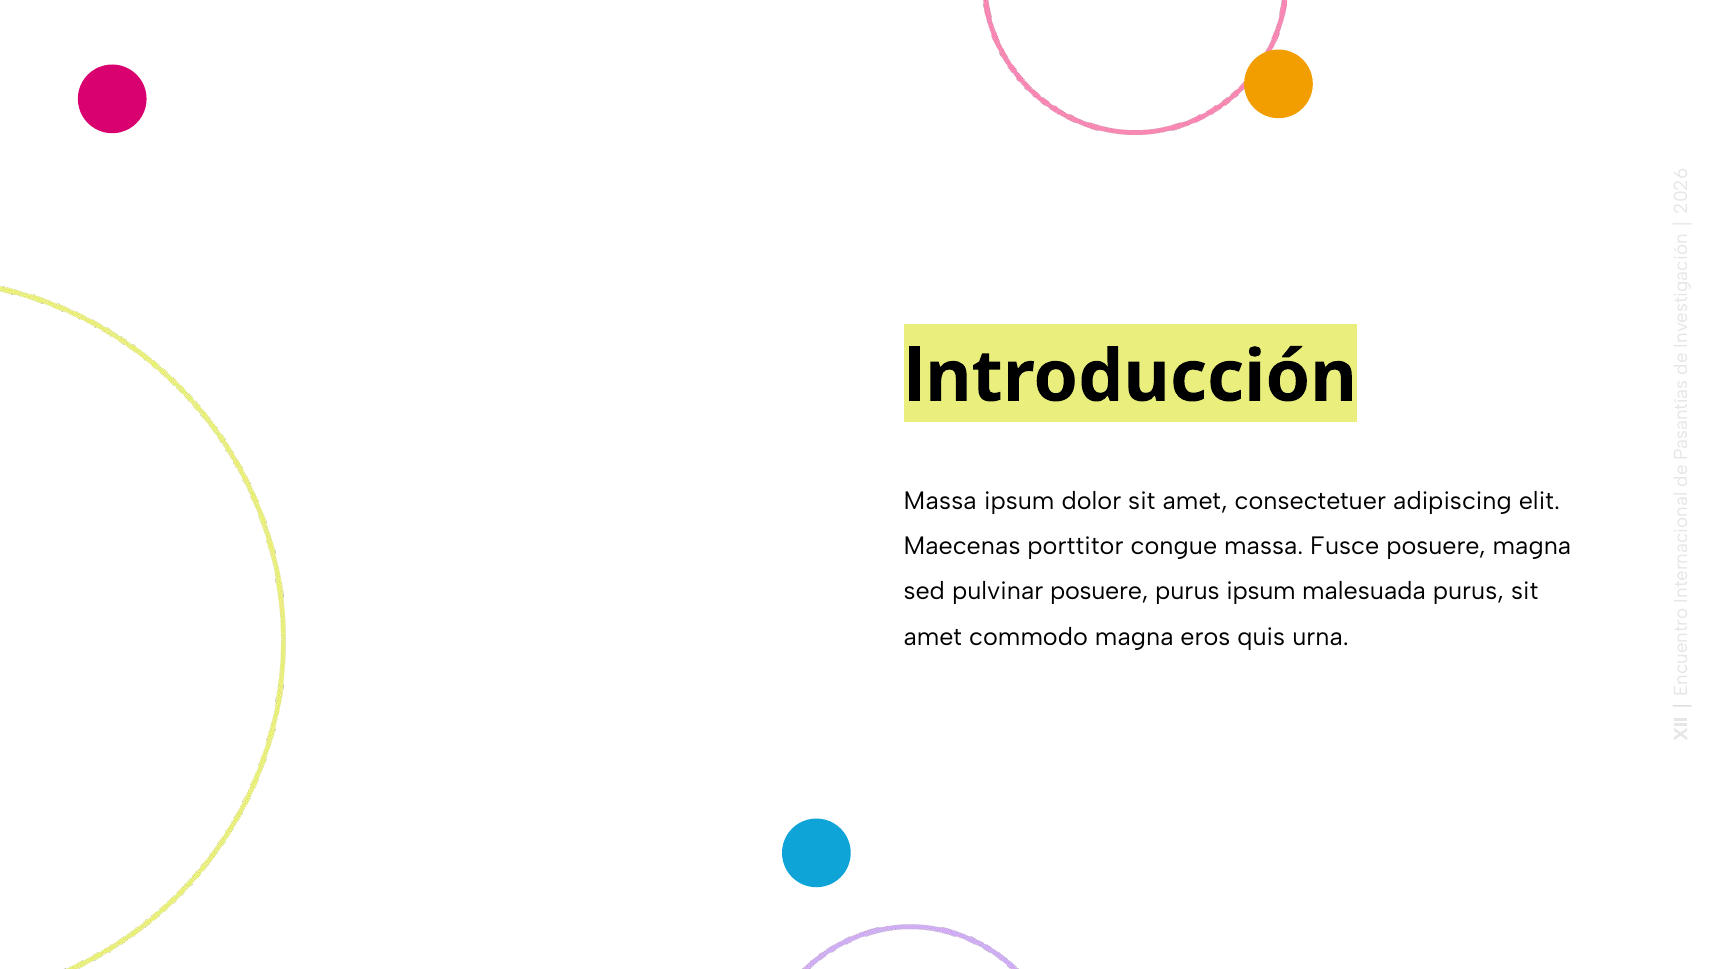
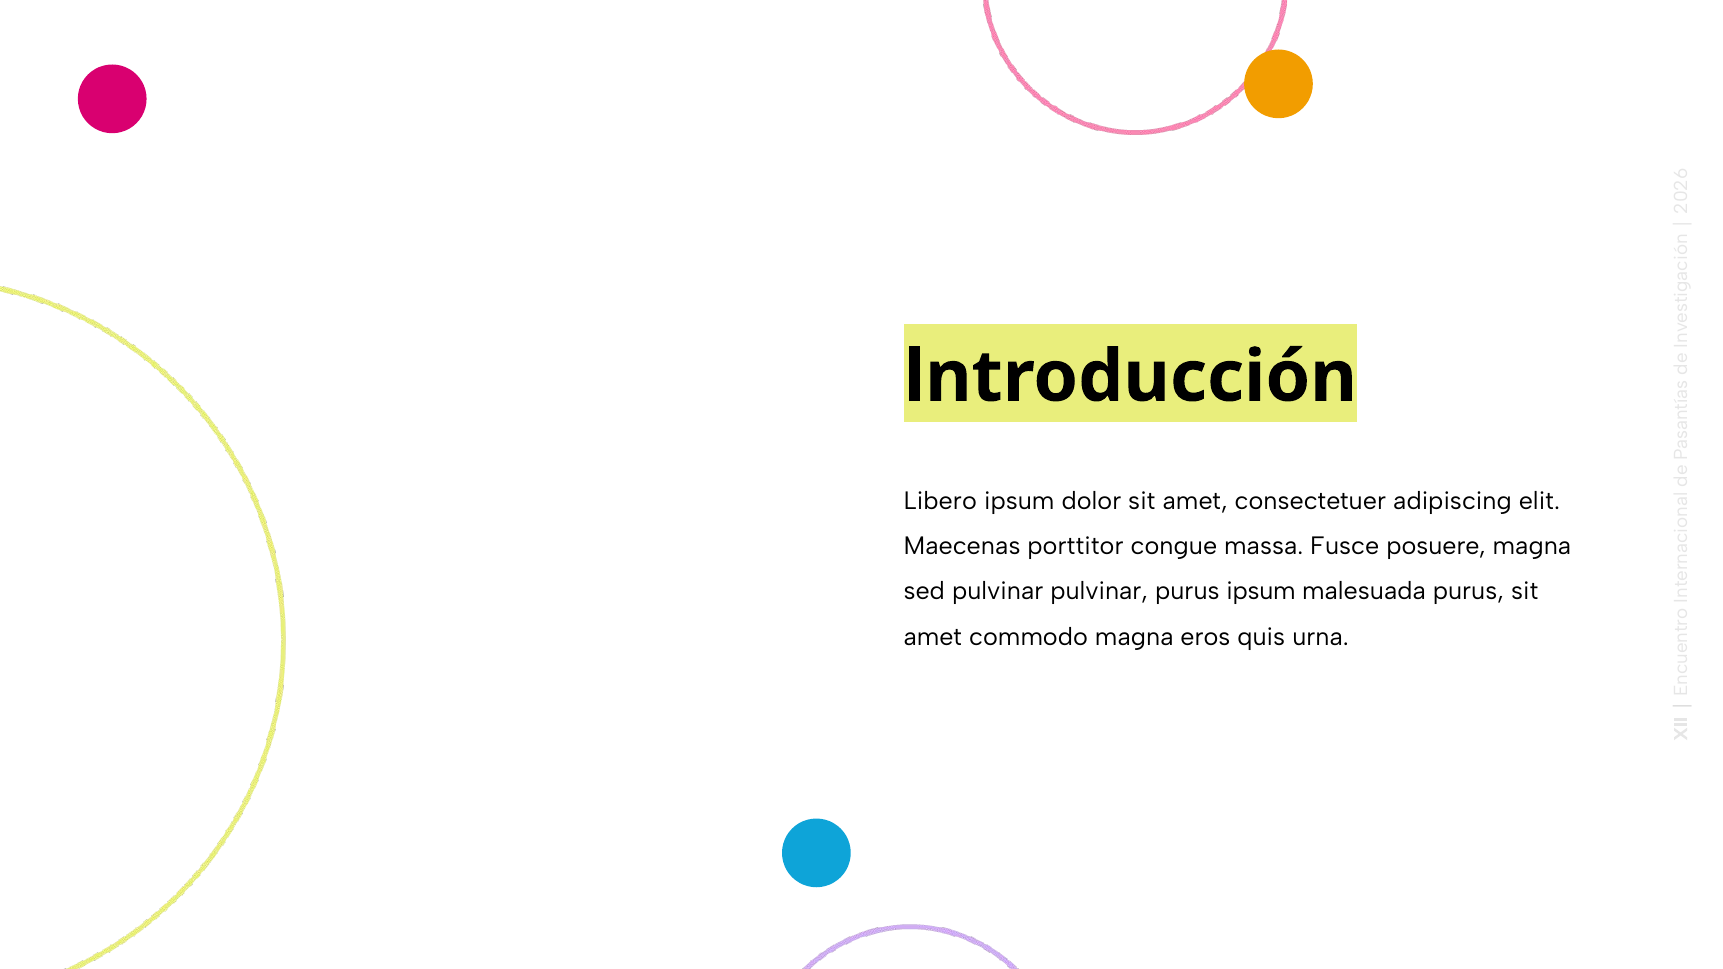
Massa: Massa -> Libero (940, 501)
pulvinar posuere: posuere -> pulvinar (1099, 592)
